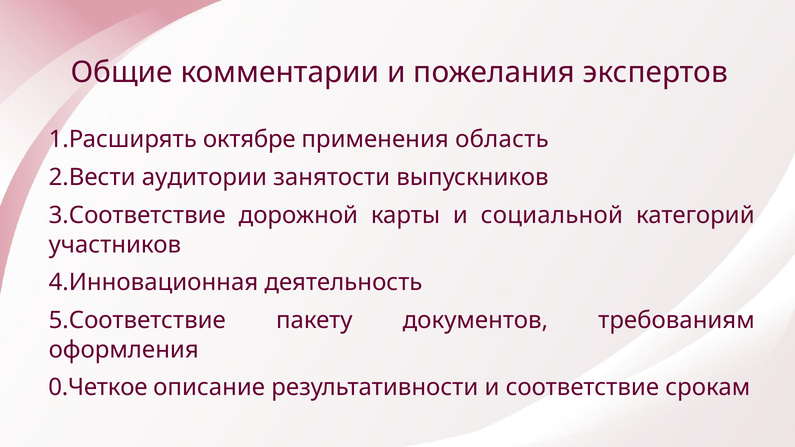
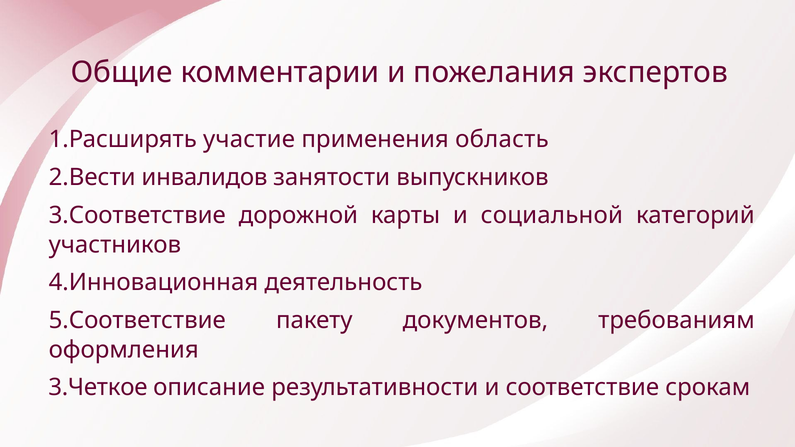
октябре: октябре -> участие (249, 140)
аудитории: аудитории -> инвалидов (205, 177)
0.Четкое: 0.Четкое -> 3.Четкое (98, 388)
